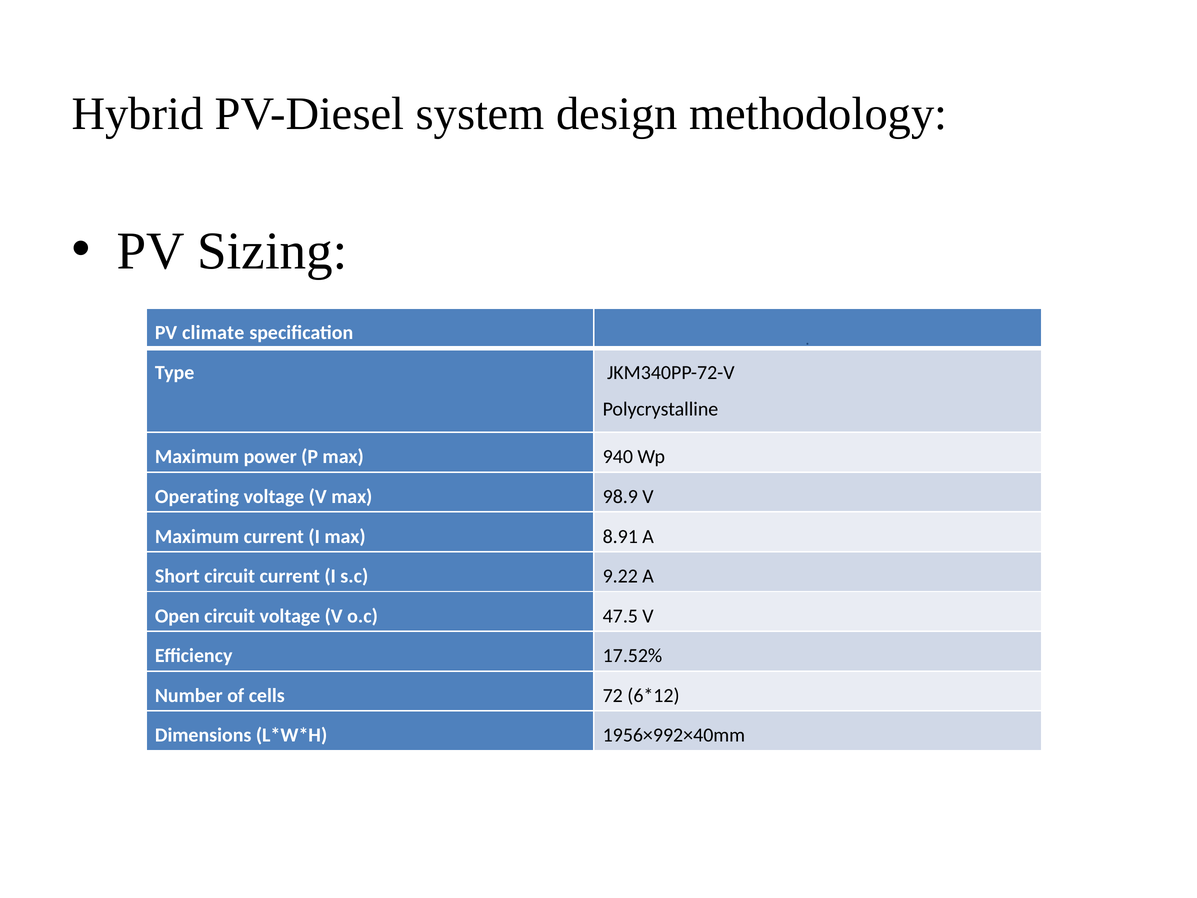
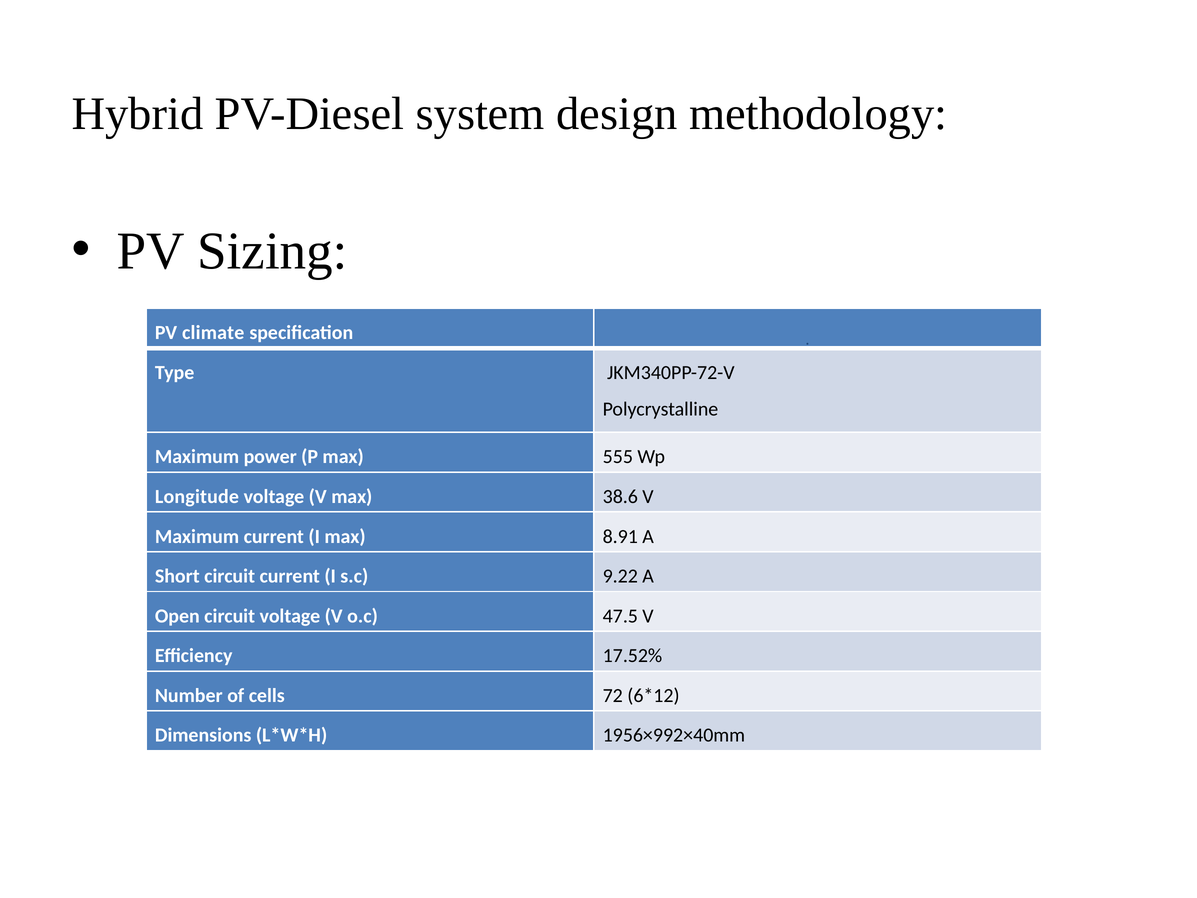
940: 940 -> 555 (618, 457)
Operating: Operating -> Longitude (197, 497)
98.9: 98.9 -> 38.6 (620, 497)
